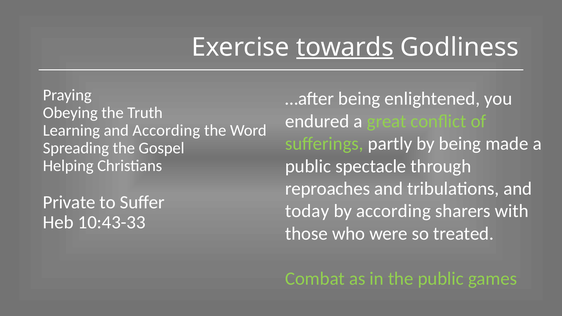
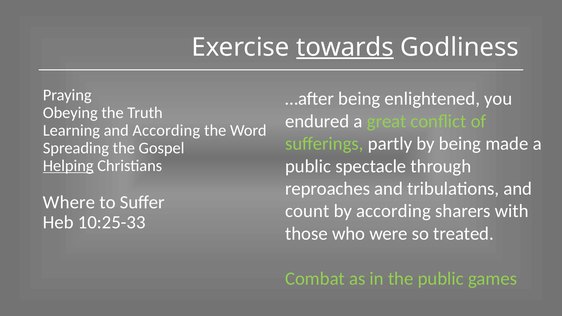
Helping underline: none -> present (68, 166)
Private: Private -> Where (69, 202)
today: today -> count (307, 211)
10:43-33: 10:43-33 -> 10:25-33 (112, 223)
